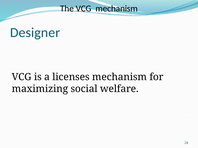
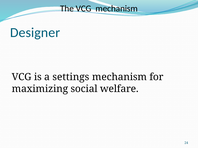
licenses: licenses -> settings (71, 77)
